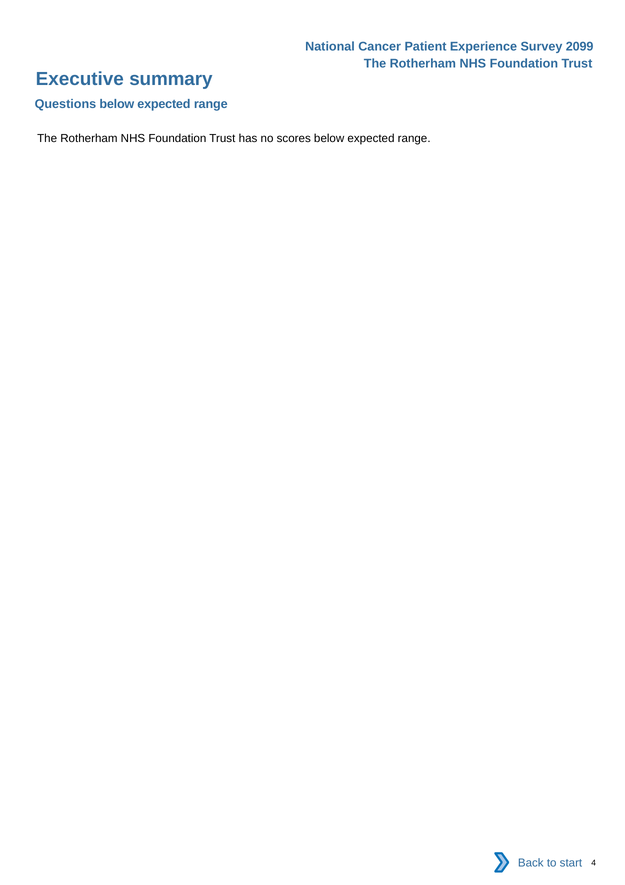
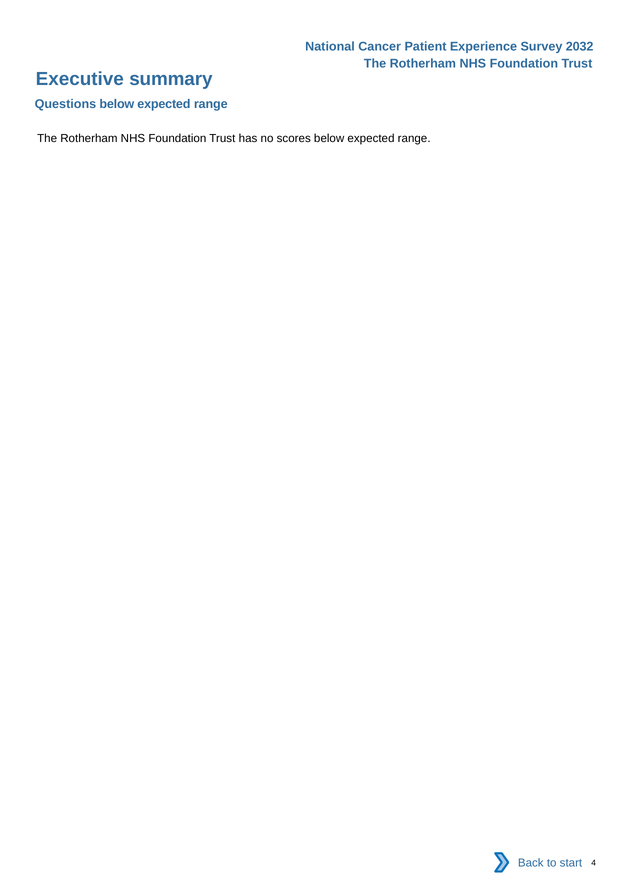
2099: 2099 -> 2032 (580, 47)
